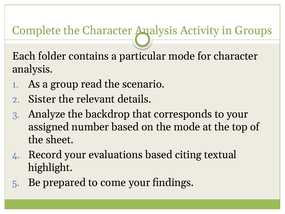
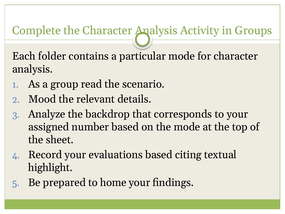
Sister: Sister -> Mood (42, 99)
come: come -> home (113, 182)
